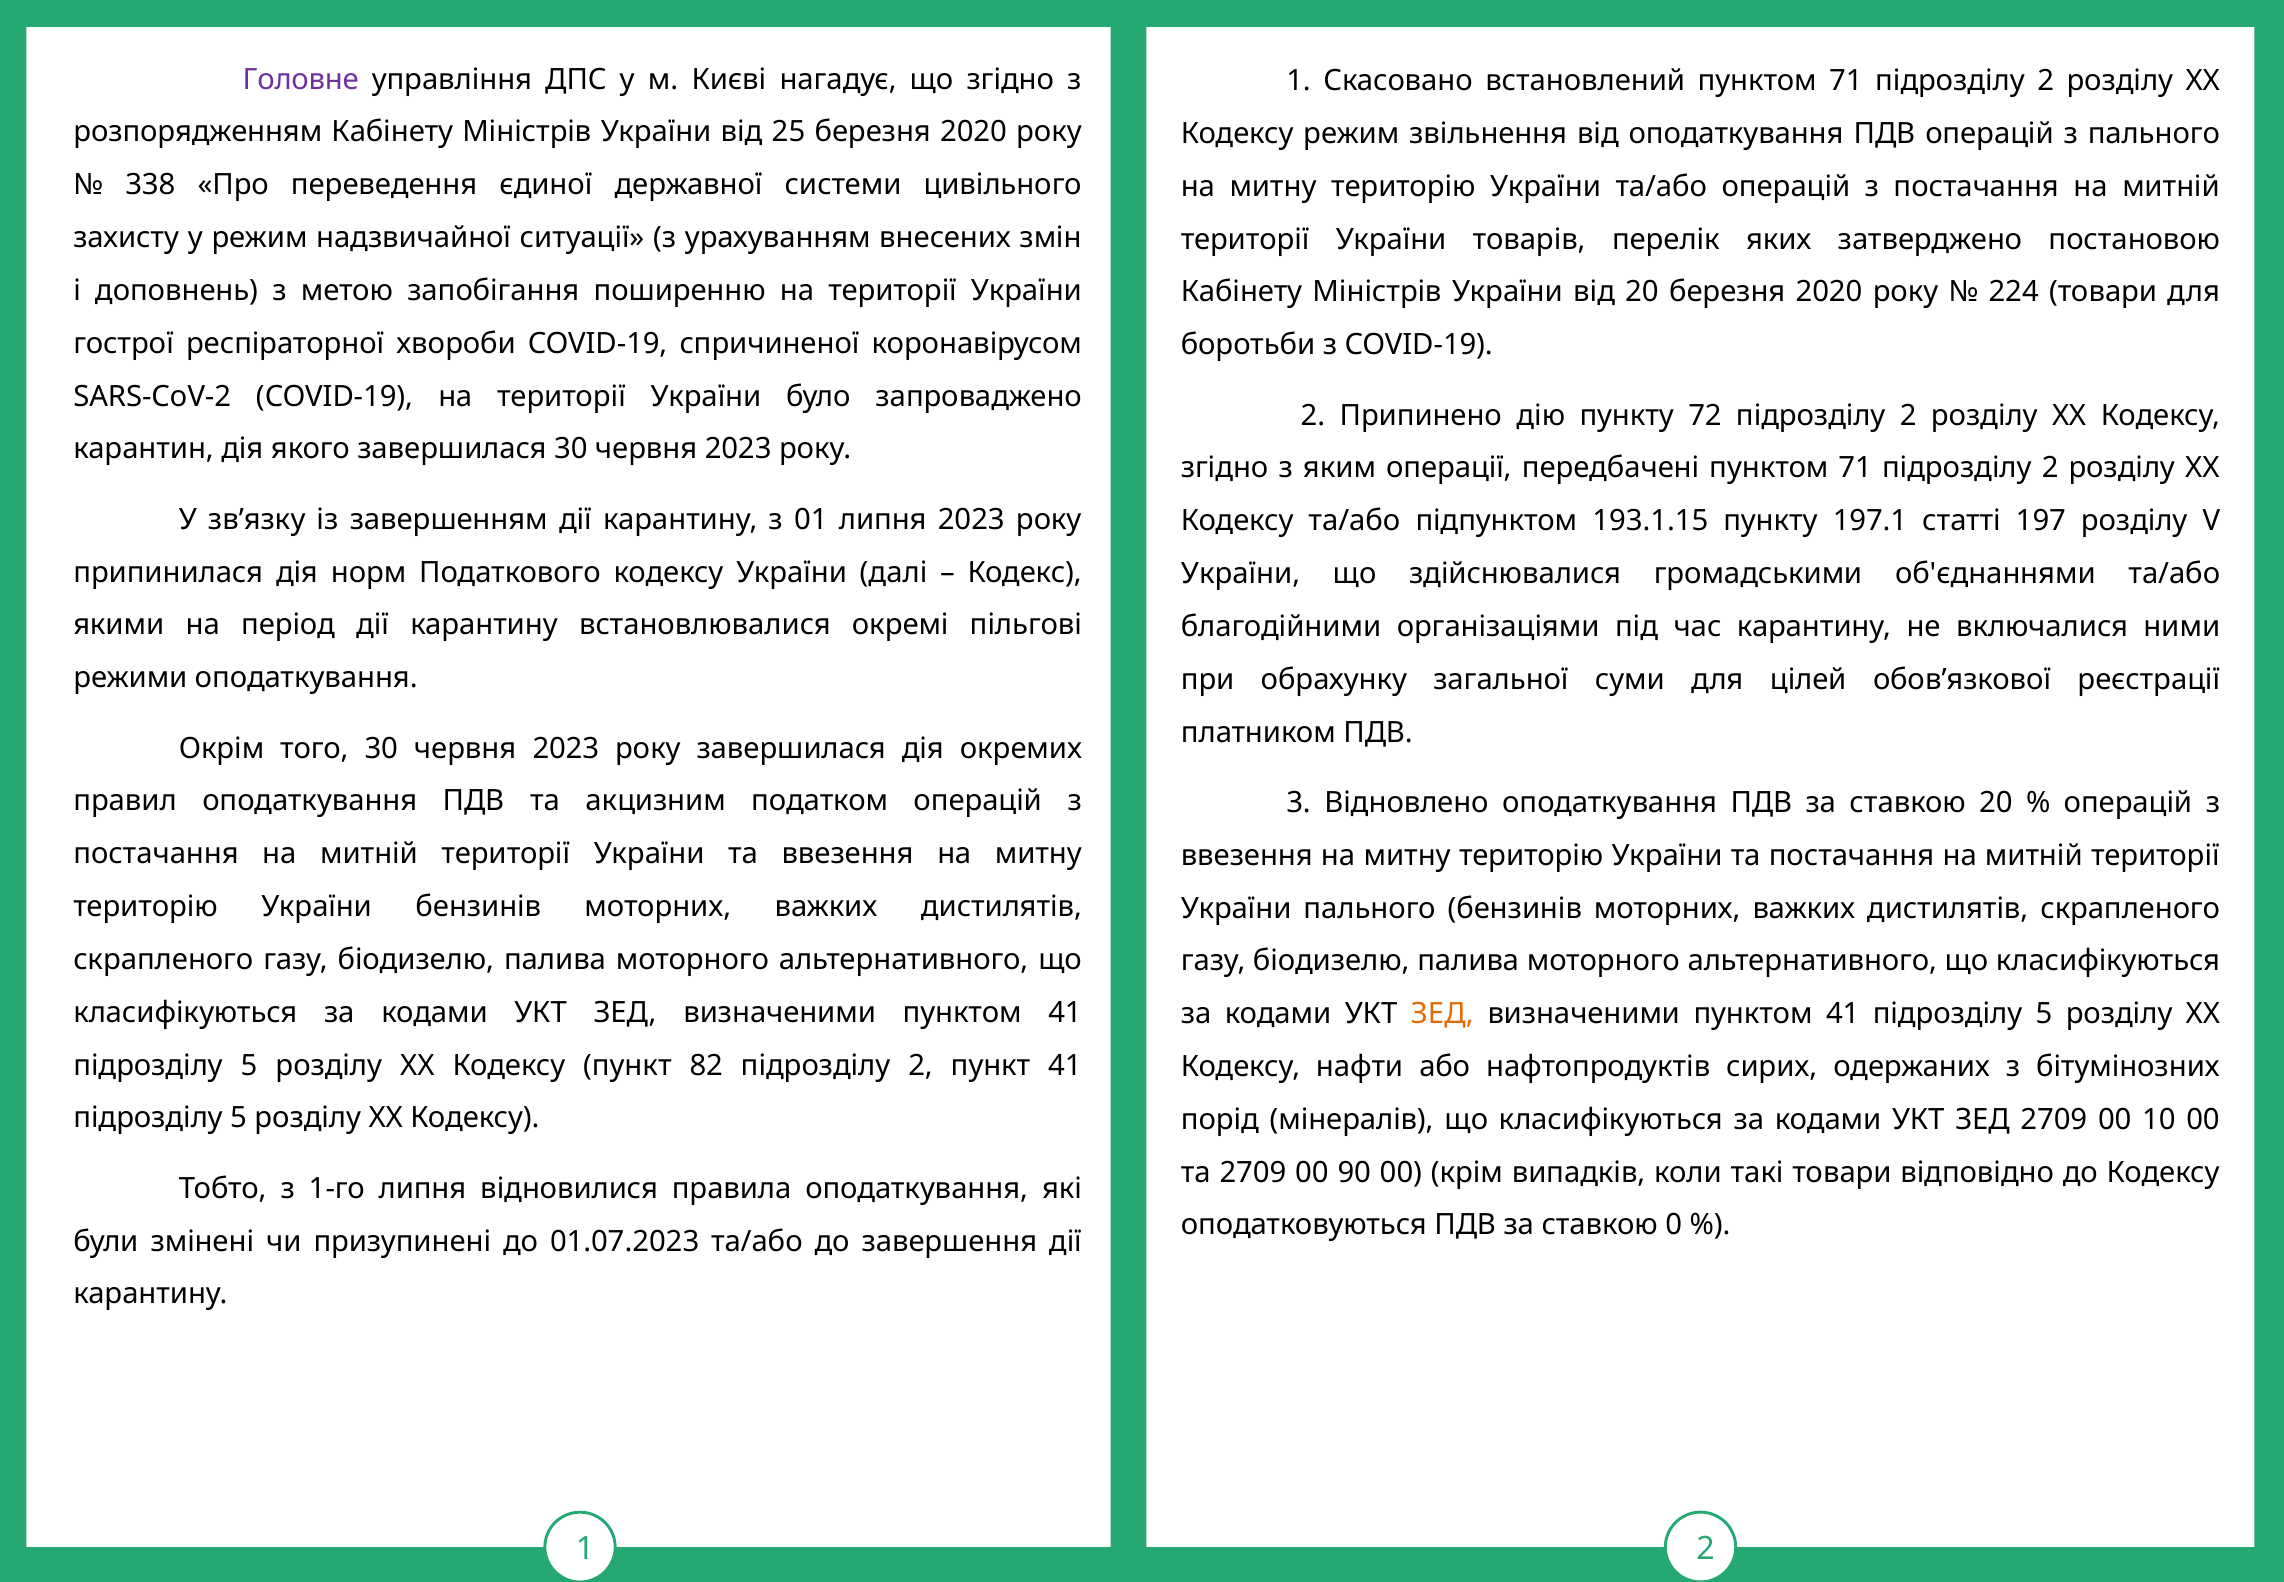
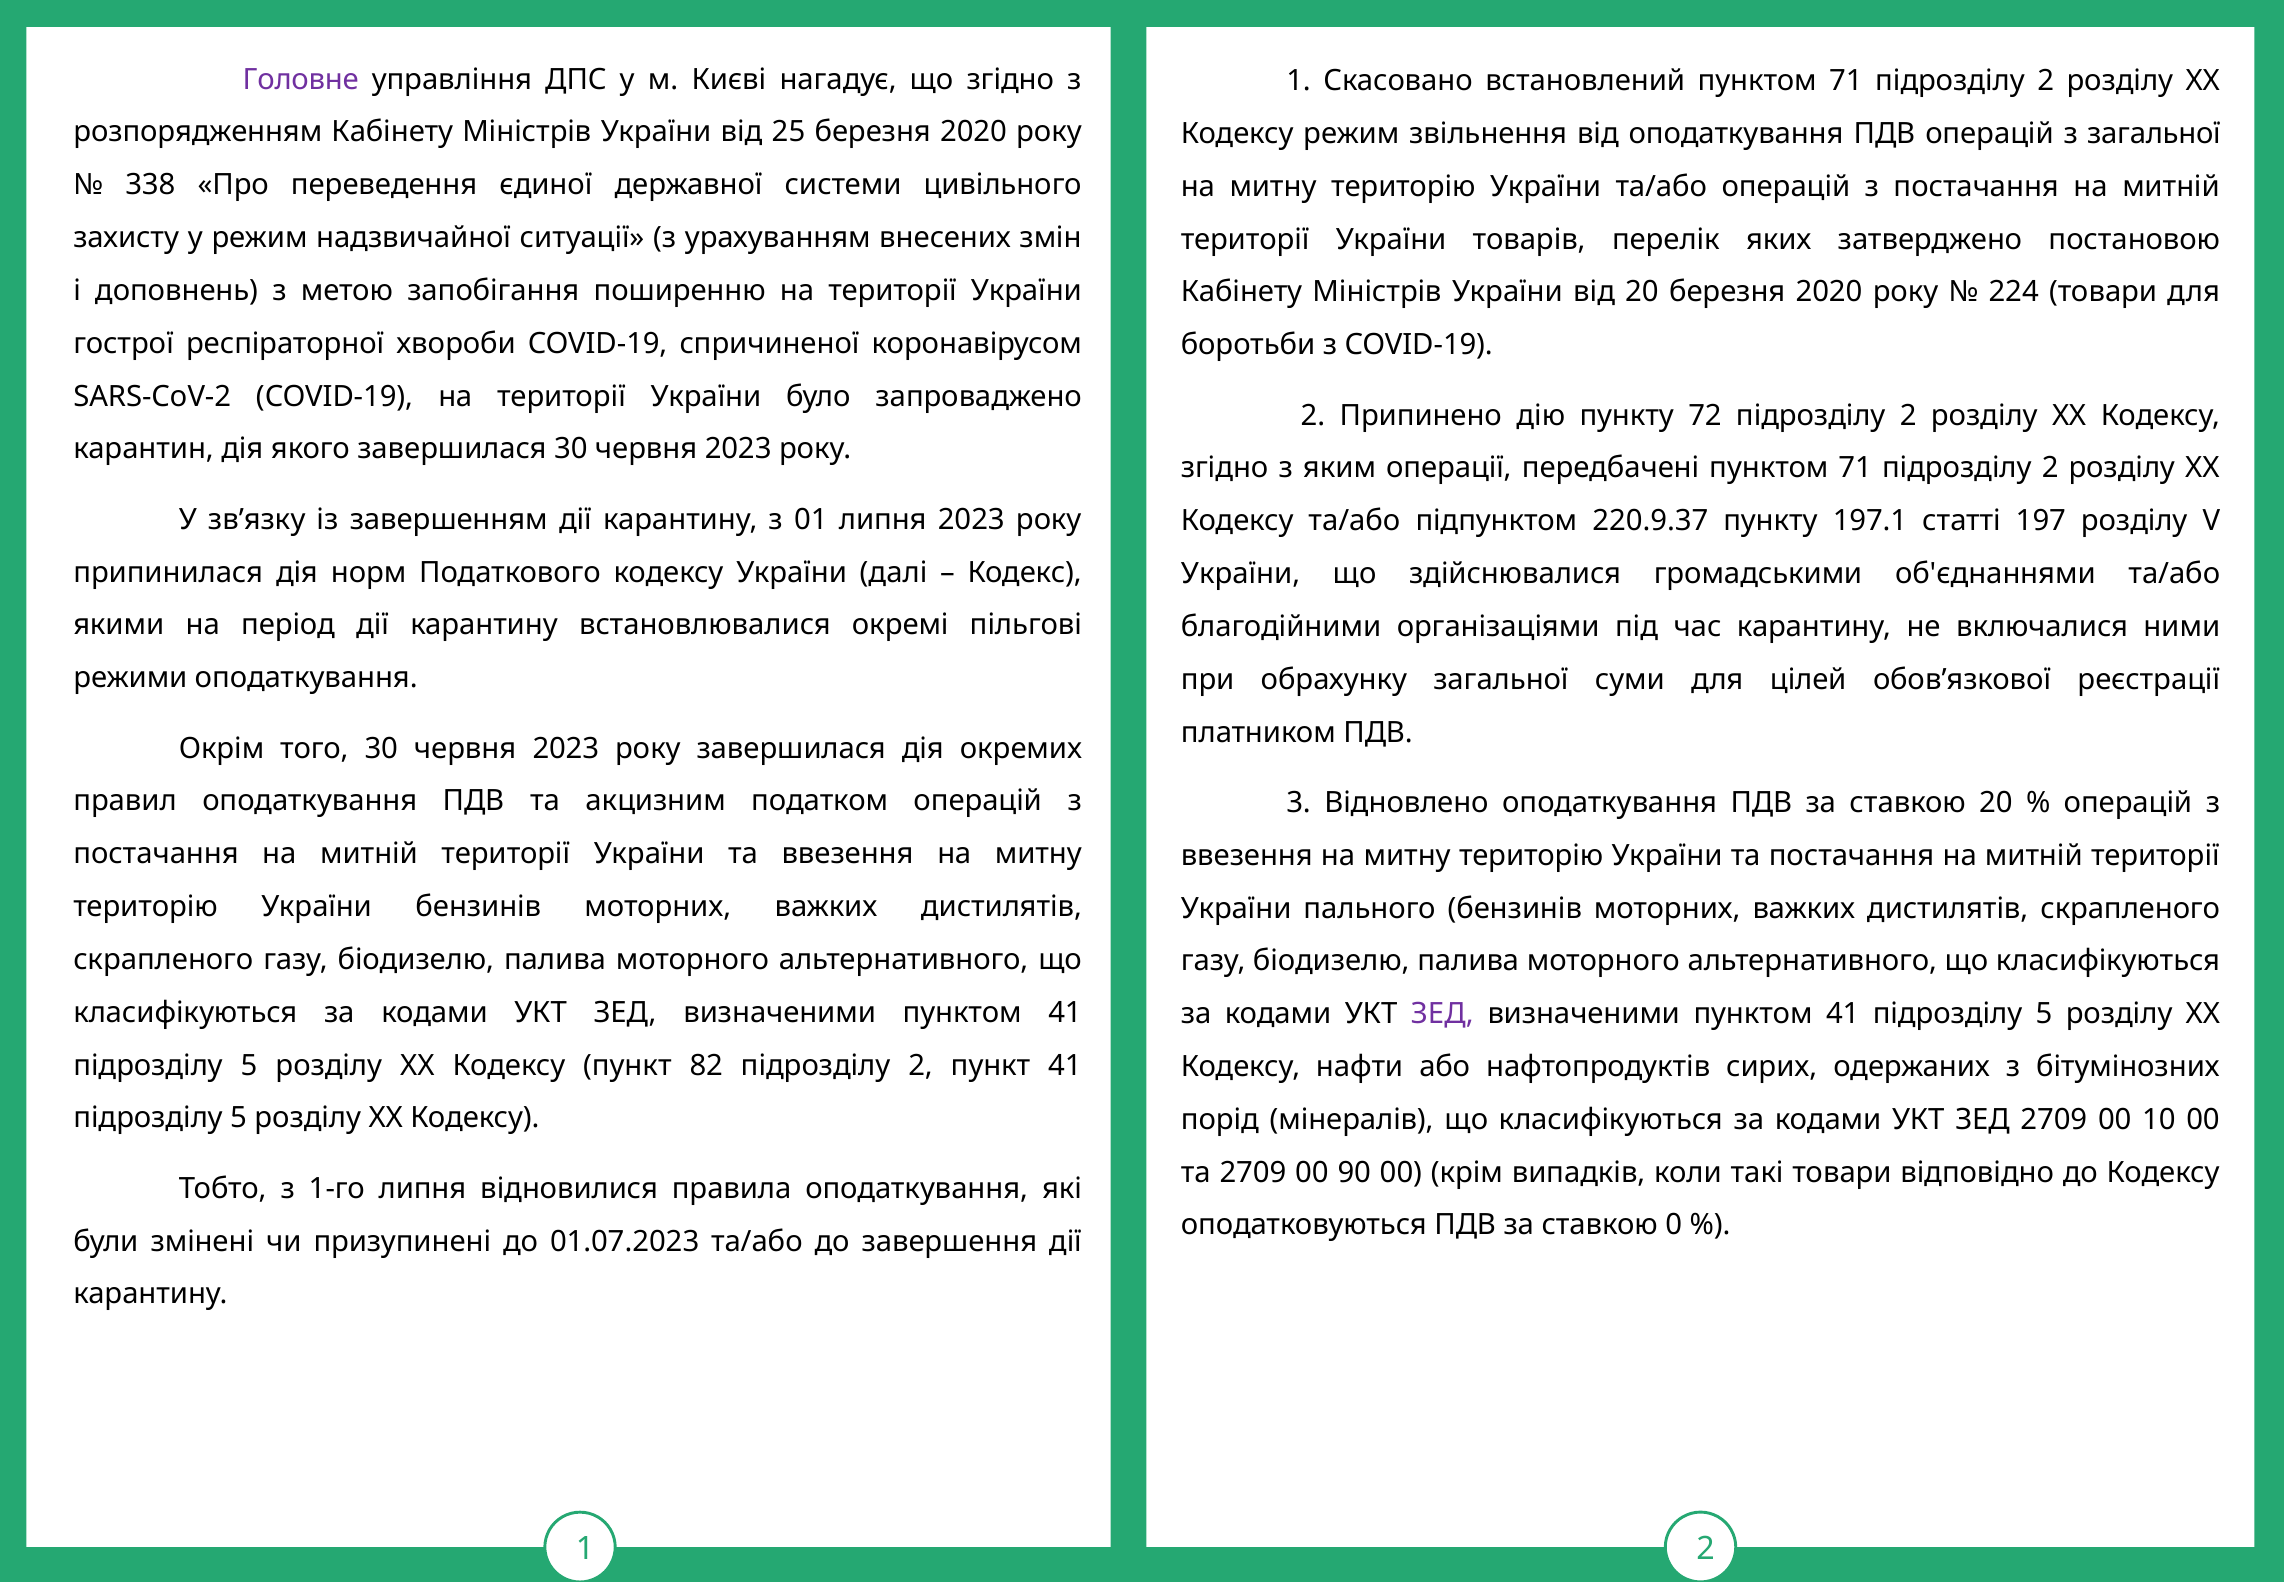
з пального: пального -> загальної (2154, 134)
193.1.15: 193.1.15 -> 220.9.37 (1650, 521)
ЗЕД colour: orange -> purple (1442, 1014)
